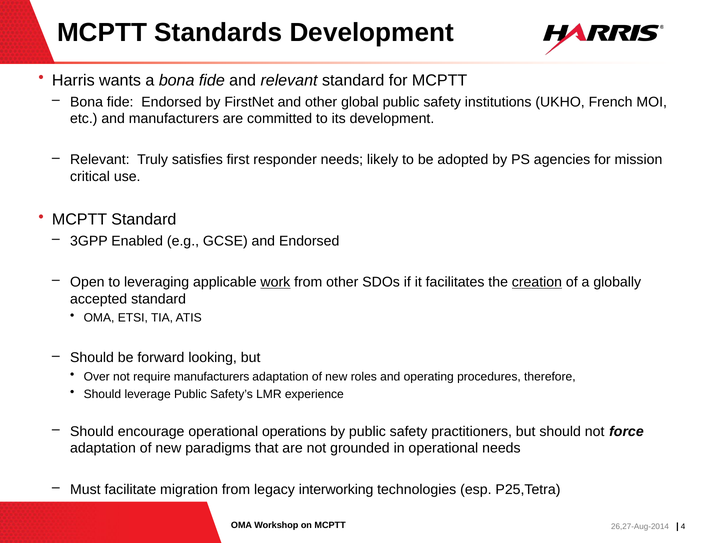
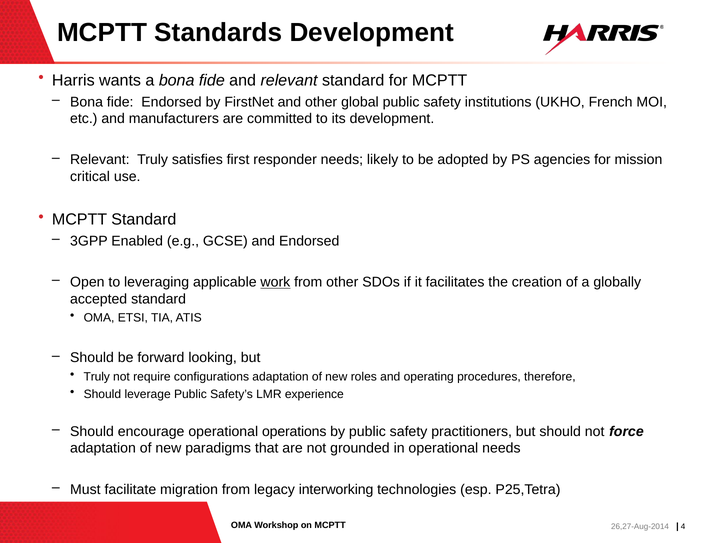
creation underline: present -> none (537, 282)
Over: Over -> Truly (97, 377)
require manufacturers: manufacturers -> configurations (212, 377)
